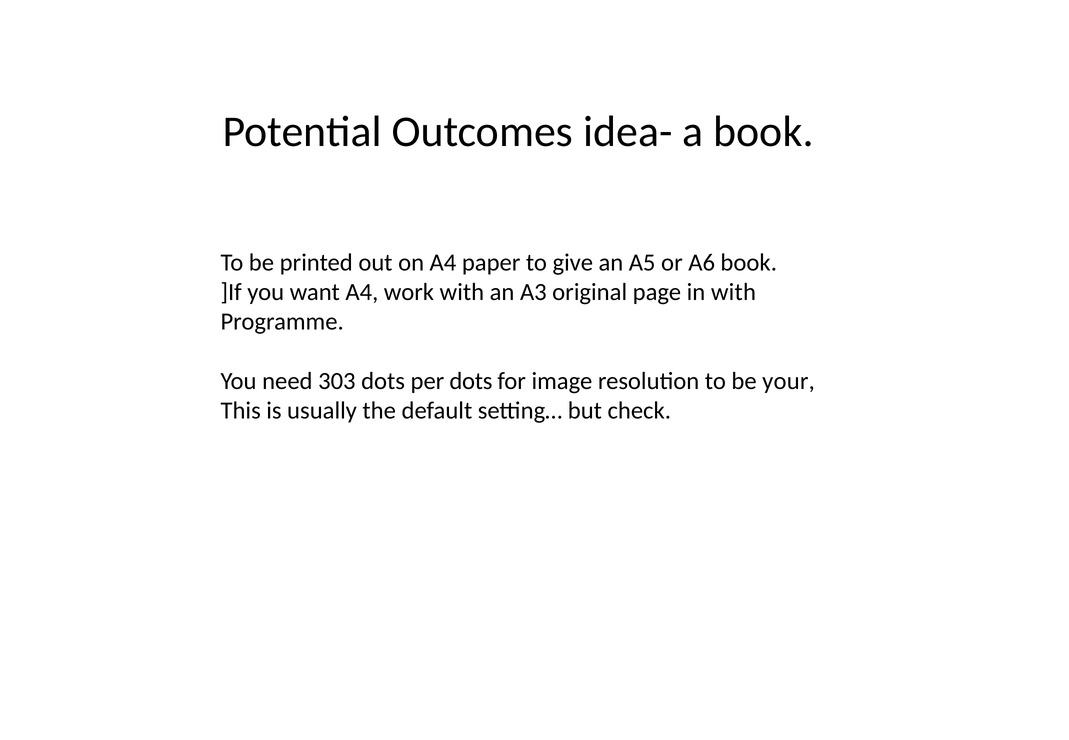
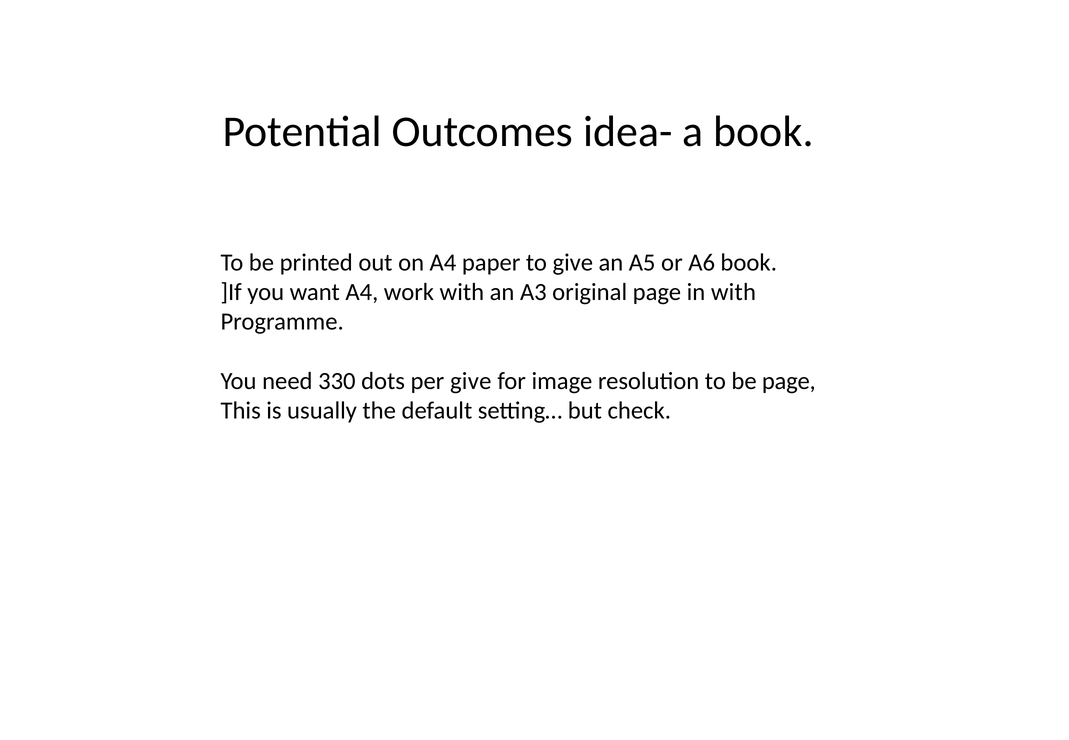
303: 303 -> 330 (337, 381)
per dots: dots -> give (471, 381)
be your: your -> page (789, 381)
